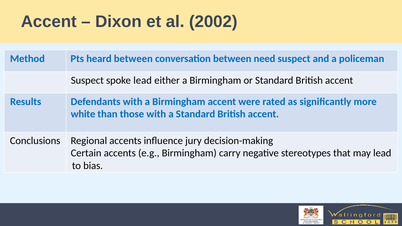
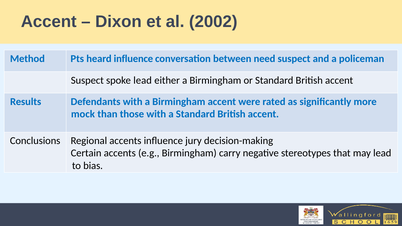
heard between: between -> influence (133, 59)
white: white -> mock (83, 114)
